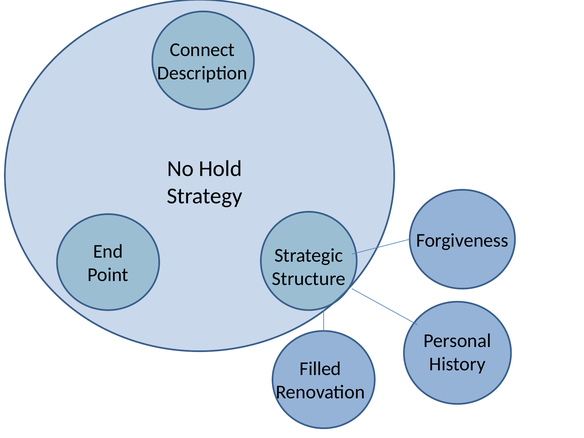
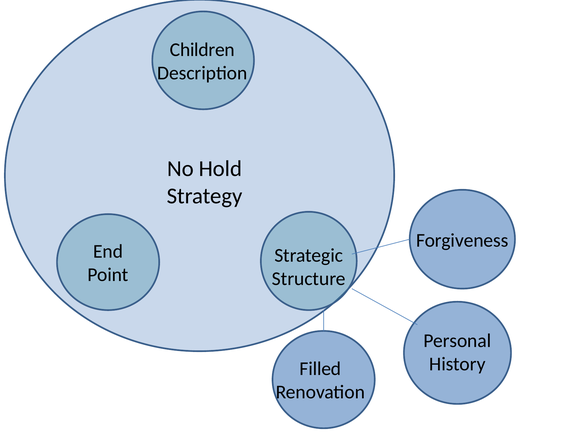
Connect: Connect -> Children (202, 50)
